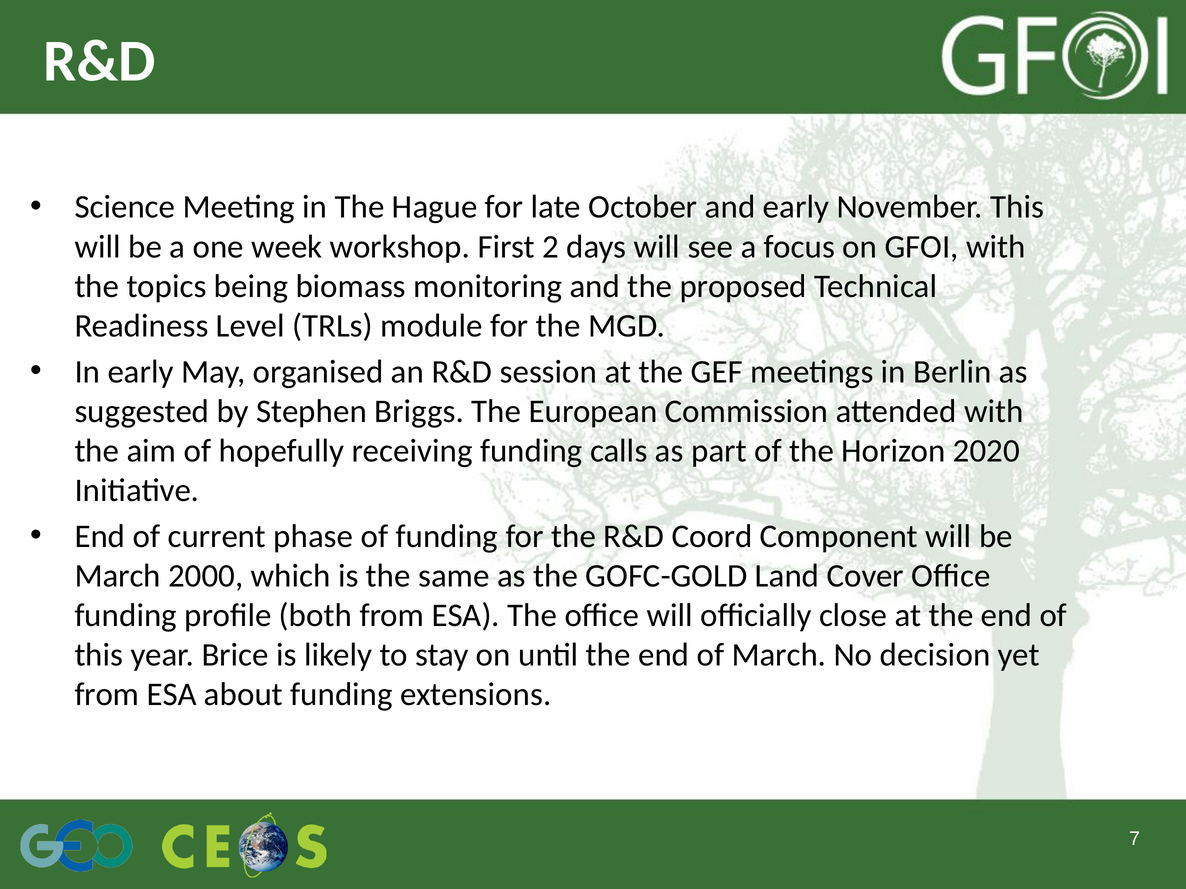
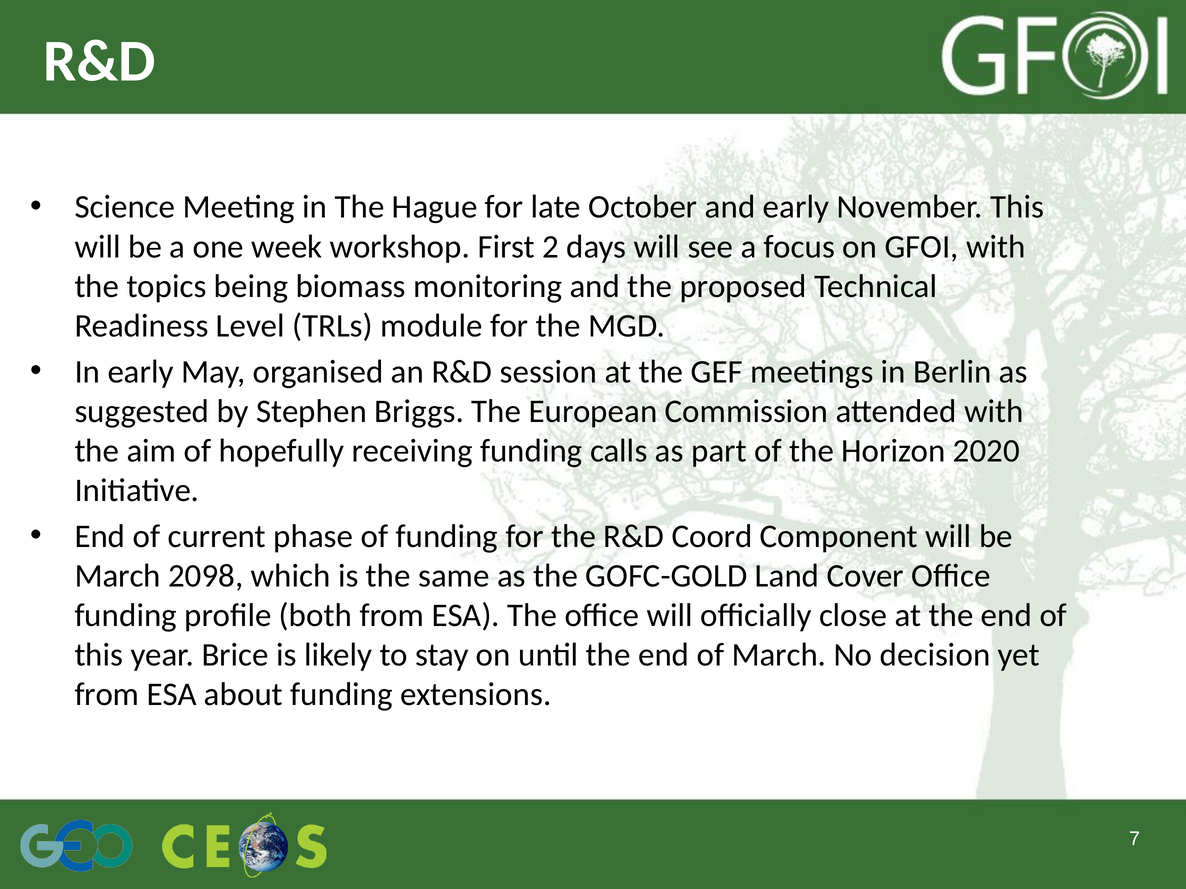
2000: 2000 -> 2098 (206, 576)
